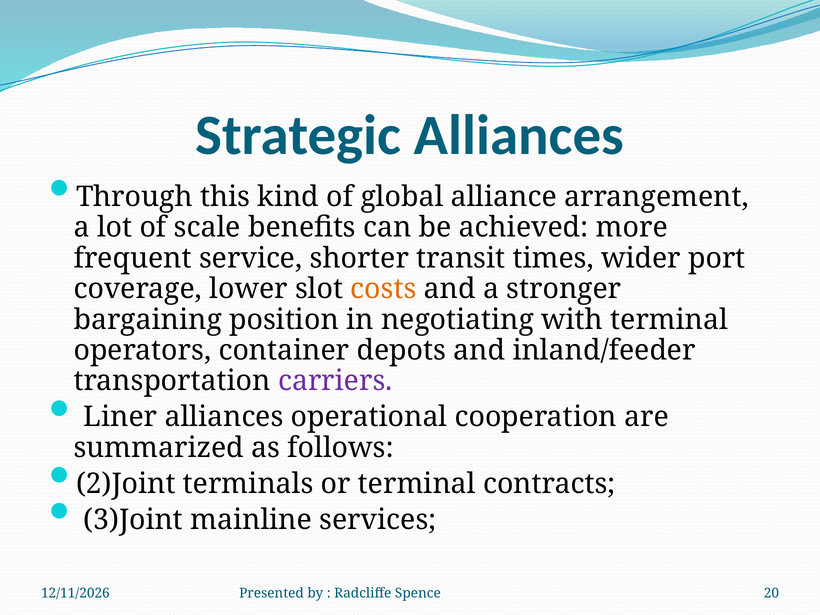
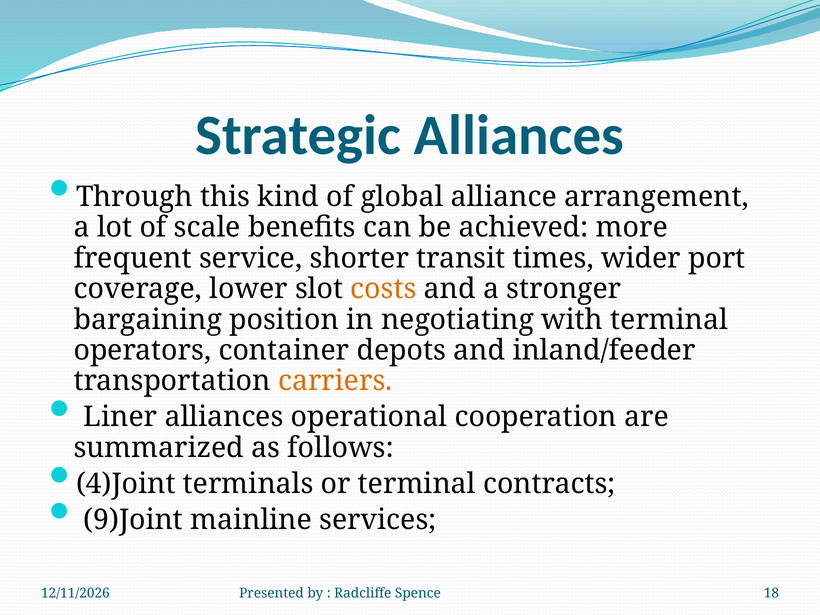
carriers colour: purple -> orange (335, 381)
2)Joint: 2)Joint -> 4)Joint (126, 484)
3)Joint: 3)Joint -> 9)Joint (133, 520)
20: 20 -> 18 (771, 593)
